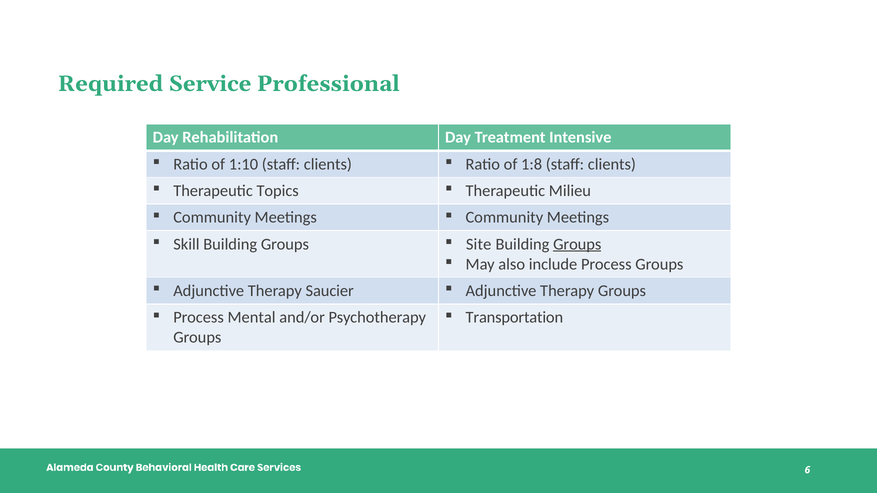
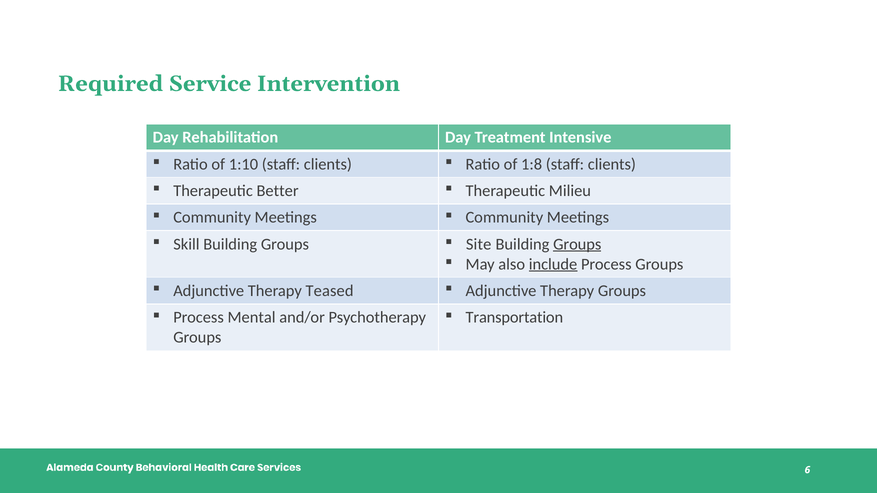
Professional: Professional -> Intervention (328, 84)
Topics: Topics -> Better (278, 191)
include underline: none -> present (553, 264)
Saucier: Saucier -> Teased (330, 291)
